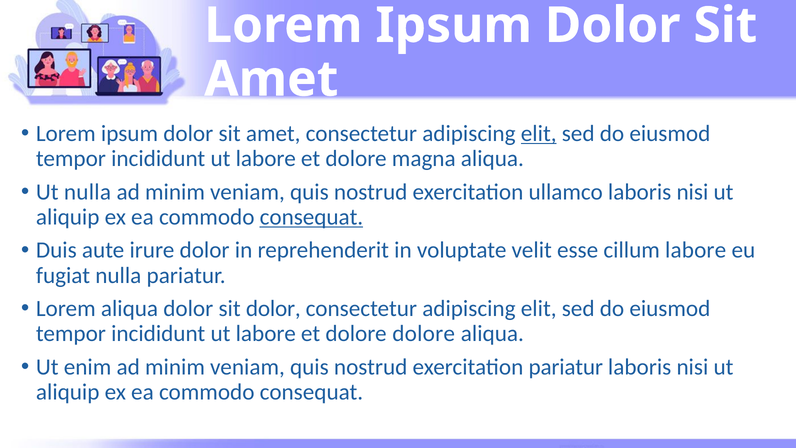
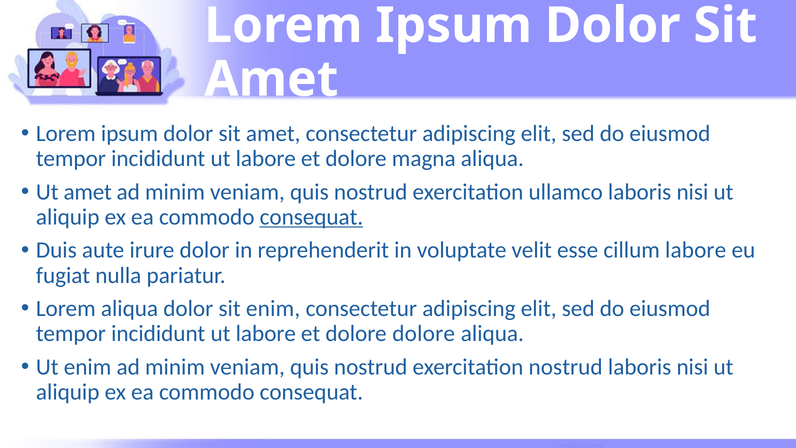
elit underline: present -> none (539, 133)
Ut nulla: nulla -> amet (88, 192)
sit dolor: dolor -> enim (273, 309)
exercitation pariatur: pariatur -> nostrud (566, 367)
